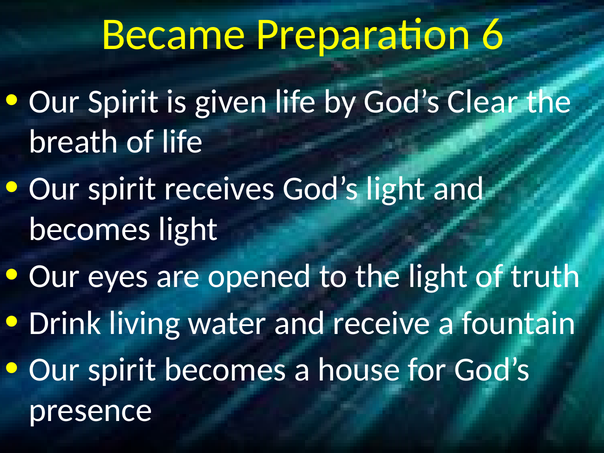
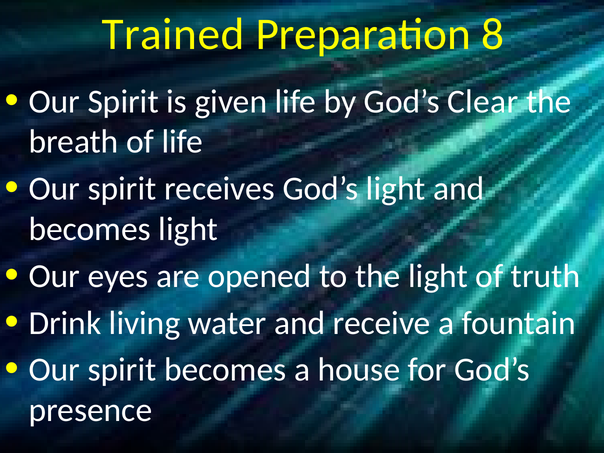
Became: Became -> Trained (173, 34)
6: 6 -> 8 (493, 34)
